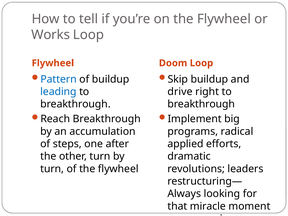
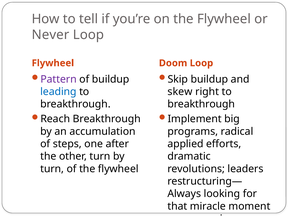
Works: Works -> Never (51, 35)
Pattern colour: blue -> purple (59, 79)
drive: drive -> skew (180, 92)
